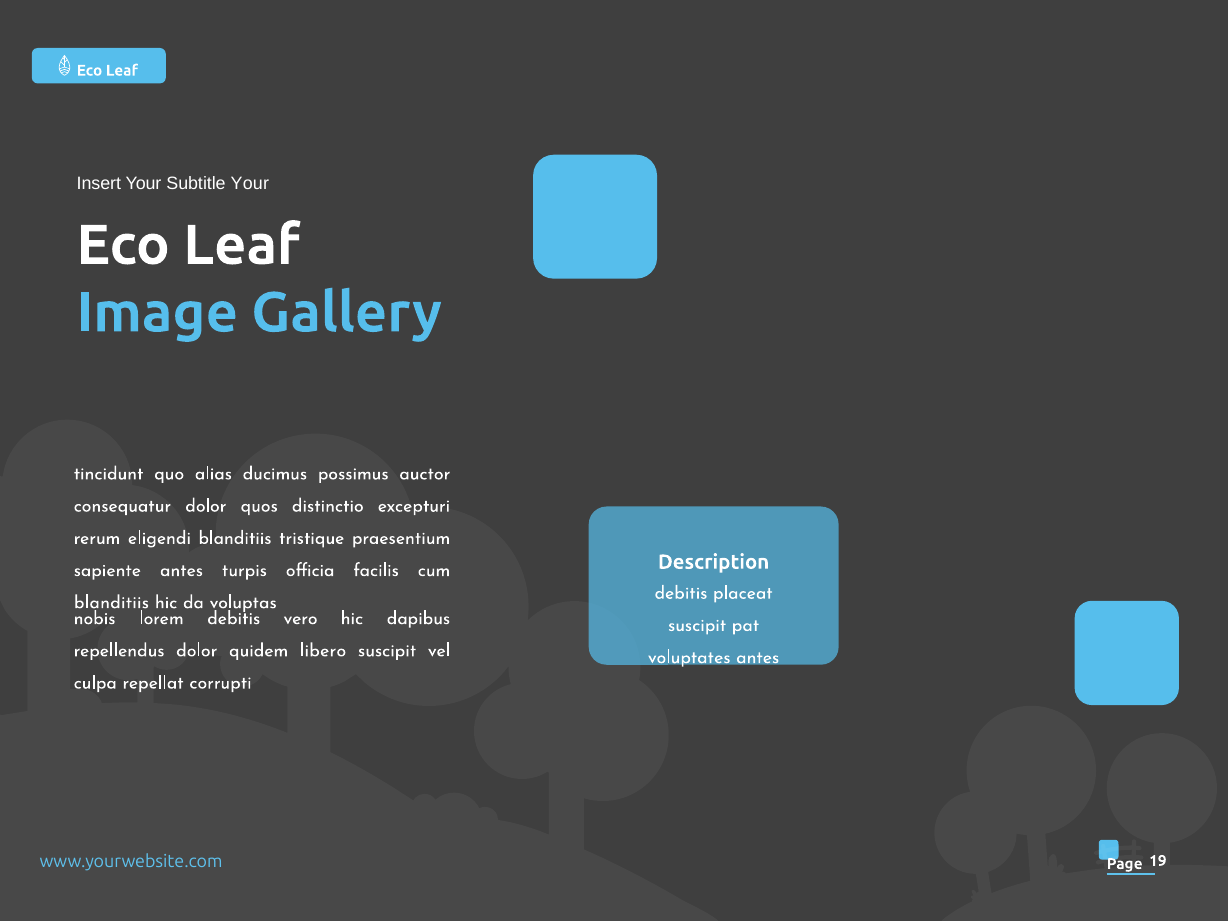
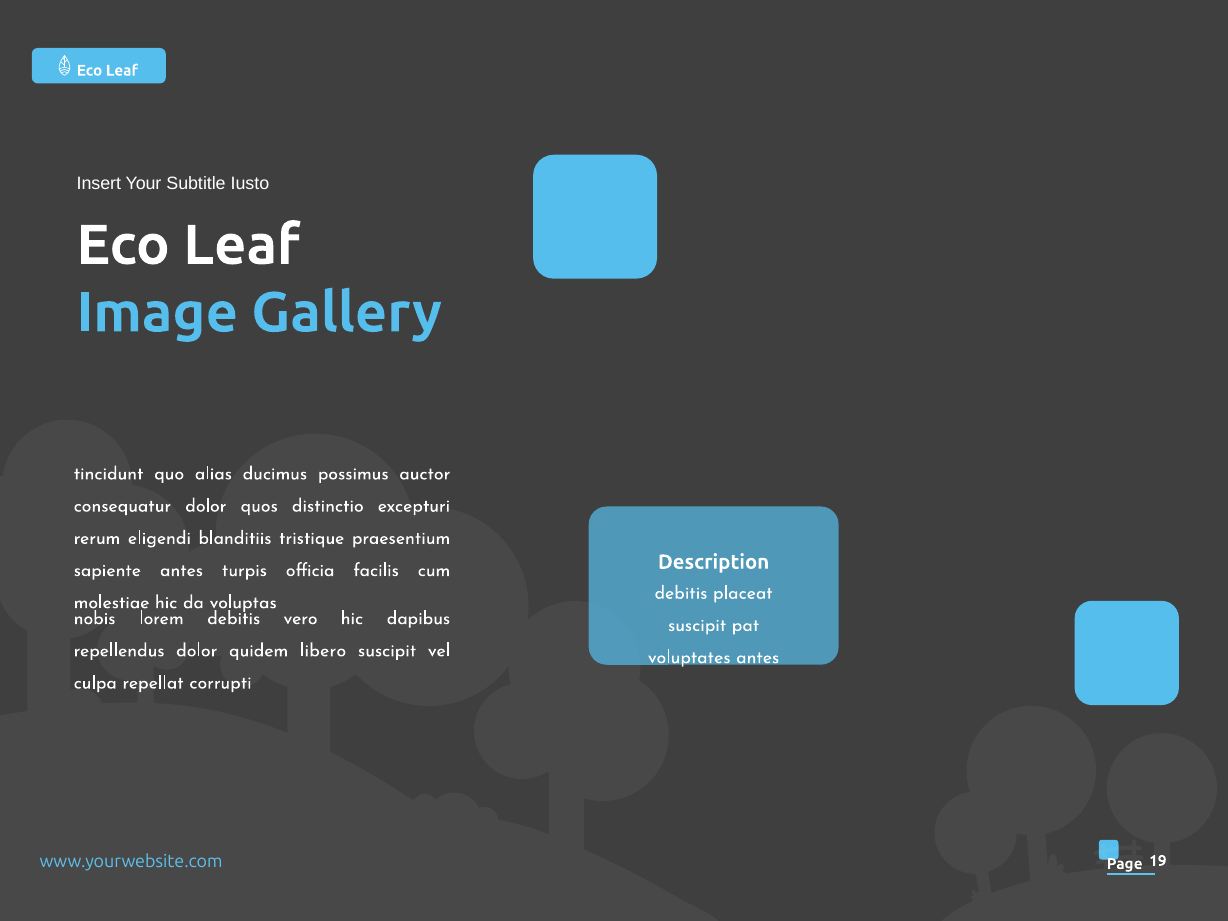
Subtitle Your: Your -> Iusto (250, 183)
blanditiis: blanditiis -> molestiae (112, 602)
